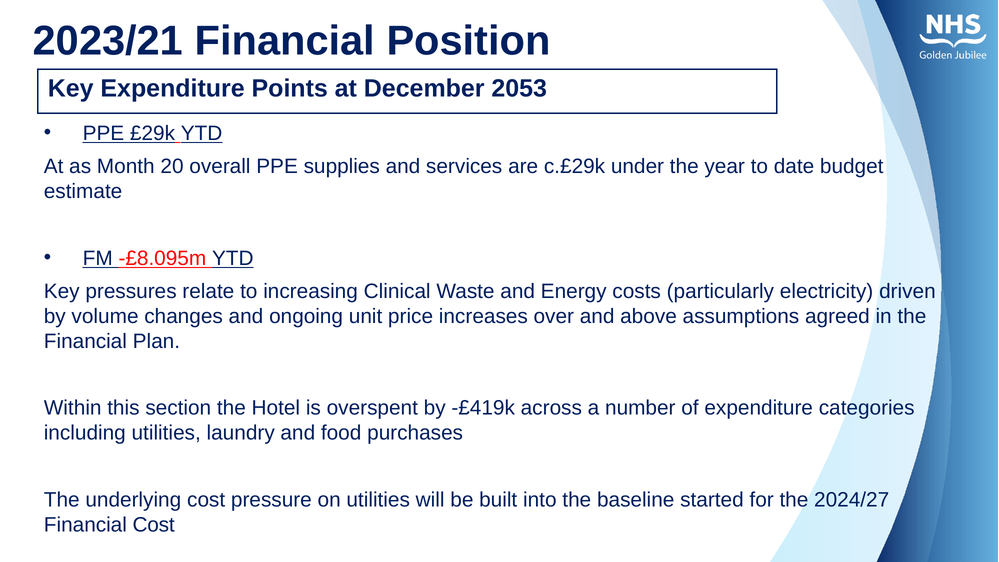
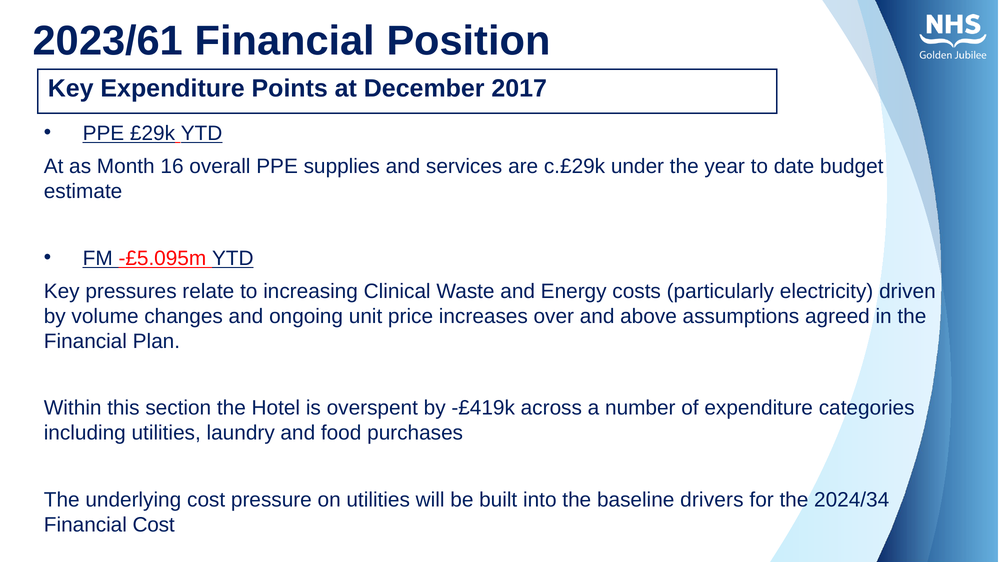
2023/21: 2023/21 -> 2023/61 (108, 41)
2053: 2053 -> 2017 (519, 89)
20: 20 -> 16 (172, 167)
-£8.095m: -£8.095m -> -£5.095m (162, 258)
started: started -> drivers (712, 500)
2024/27: 2024/27 -> 2024/34 (852, 500)
